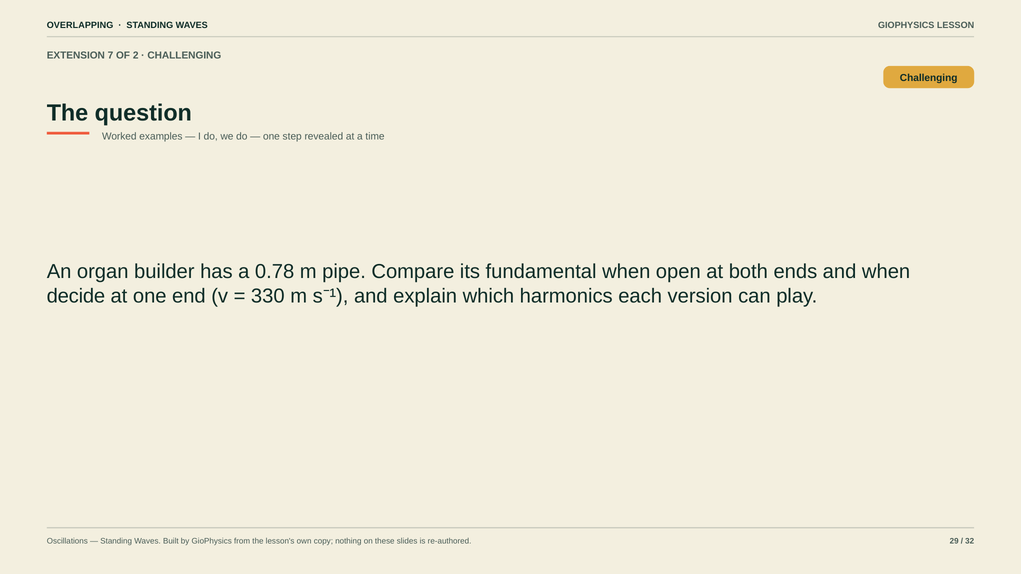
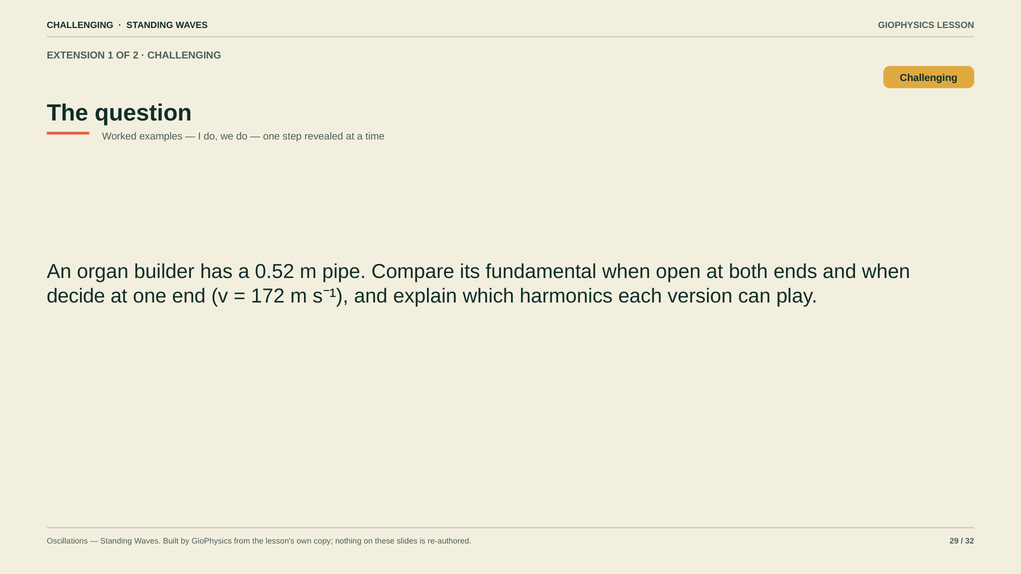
OVERLAPPING: OVERLAPPING -> CHALLENGING (80, 25)
7: 7 -> 1 (110, 56)
0.78: 0.78 -> 0.52 (275, 272)
330: 330 -> 172 (268, 296)
